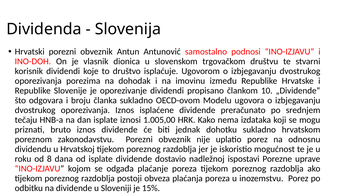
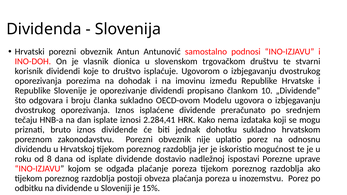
1.005,00: 1.005,00 -> 2.284,41 (159, 120)
